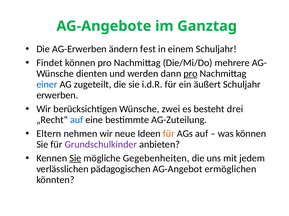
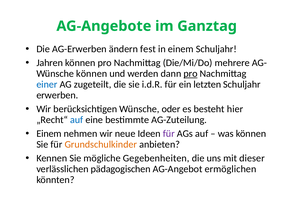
Findet: Findet -> Jahren (50, 63)
Wünsche dienten: dienten -> können (92, 74)
äußert: äußert -> letzten (207, 85)
zwei: zwei -> oder (171, 109)
drei: drei -> hier (235, 109)
Eltern: Eltern -> Einem (49, 134)
für colour: orange -> purple (169, 134)
Grundschulkinder colour: purple -> orange (101, 145)
Sie underline: present -> none (75, 159)
jedem: jedem -> dieser (252, 159)
